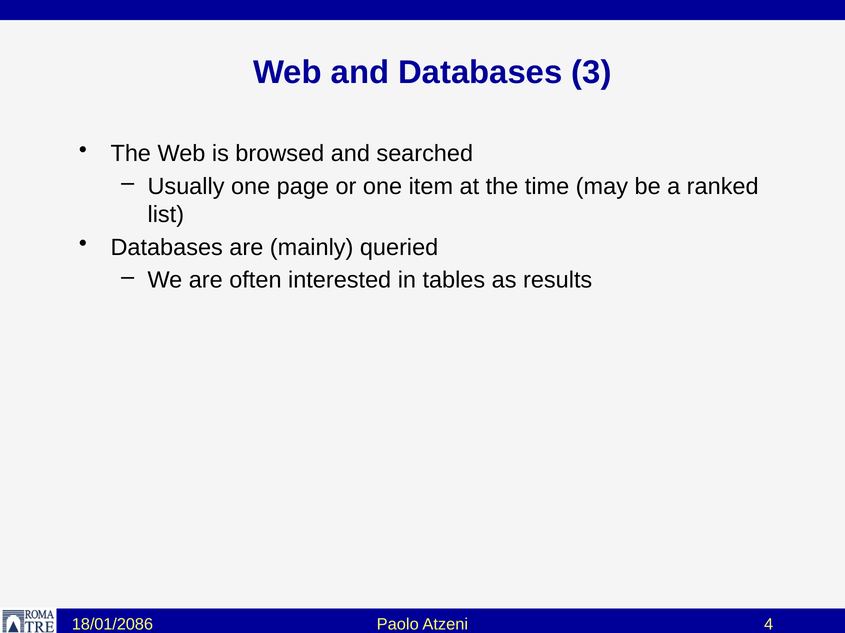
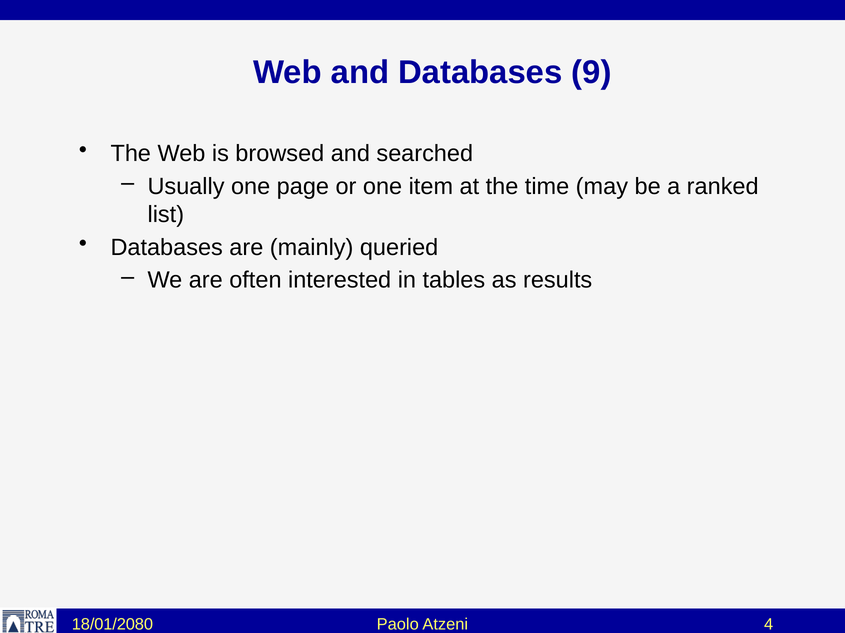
3: 3 -> 9 (591, 73)
18/01/2086: 18/01/2086 -> 18/01/2080 (112, 625)
